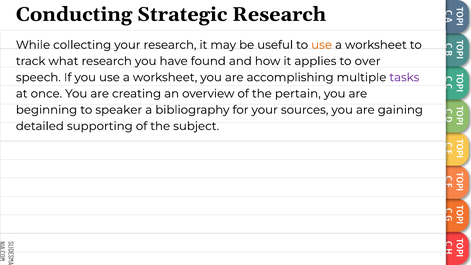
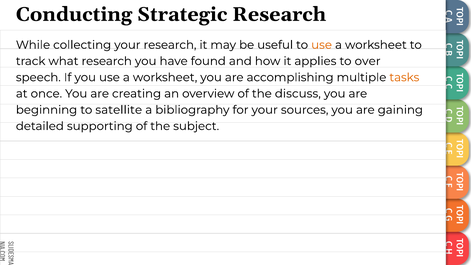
tasks colour: purple -> orange (404, 77)
pertain: pertain -> discuss (298, 94)
speaker: speaker -> satellite (119, 110)
